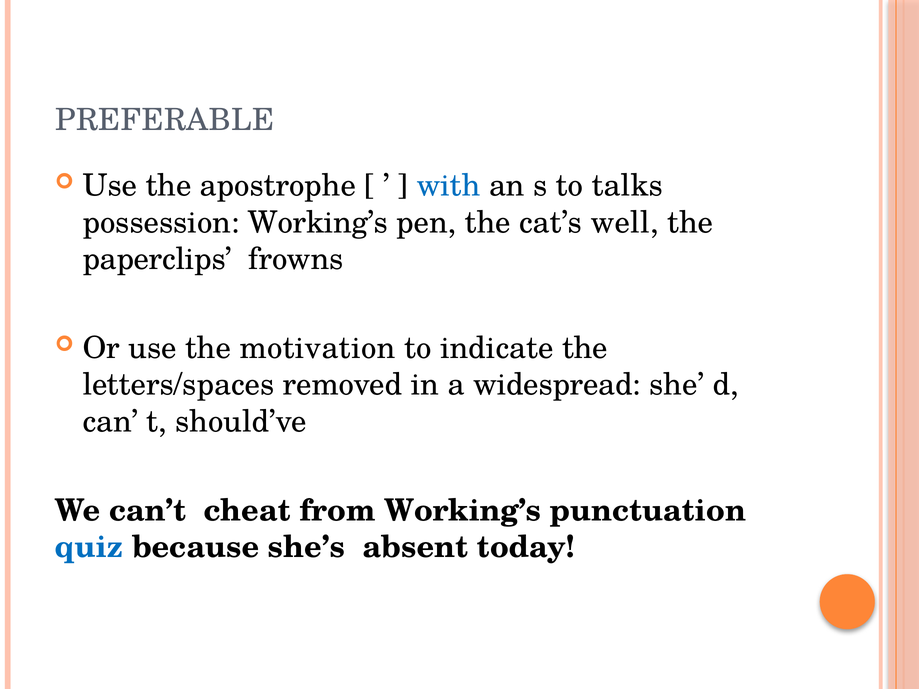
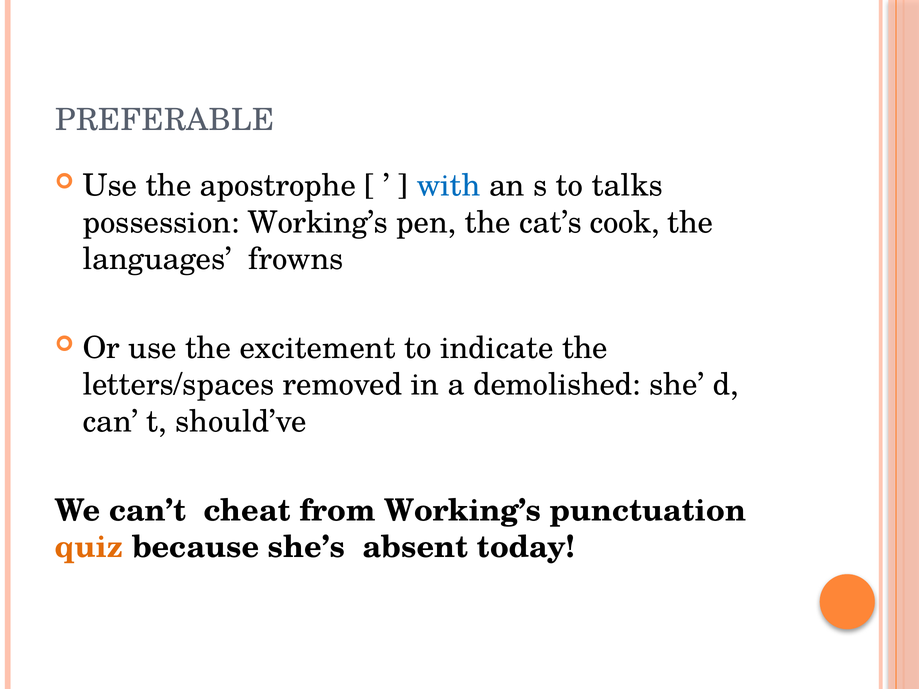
well: well -> cook (625, 223)
paperclips: paperclips -> languages (157, 259)
motivation: motivation -> excitement (318, 348)
widespread: widespread -> demolished (557, 385)
quiz colour: blue -> orange (89, 547)
